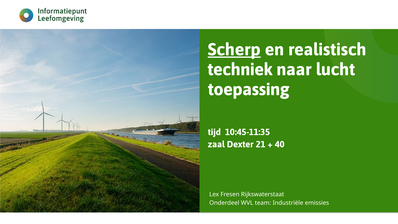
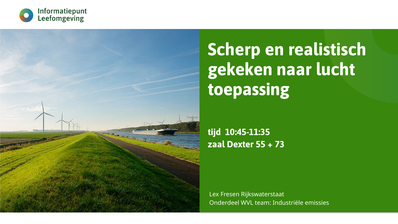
Scherp underline: present -> none (234, 50)
techniek: techniek -> gekeken (240, 69)
21: 21 -> 55 (261, 144)
40: 40 -> 73 (280, 144)
